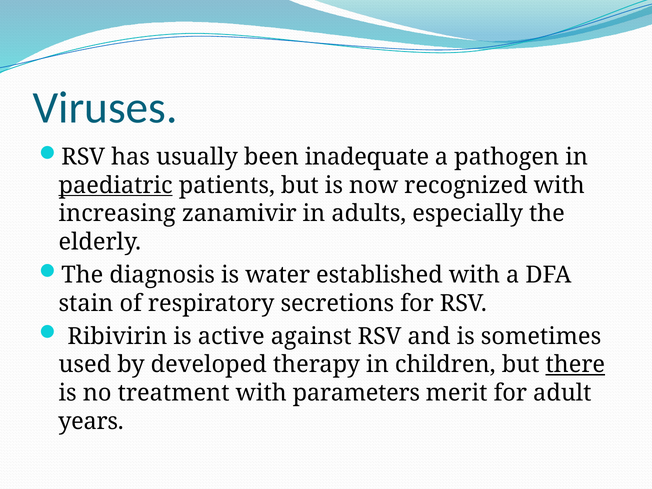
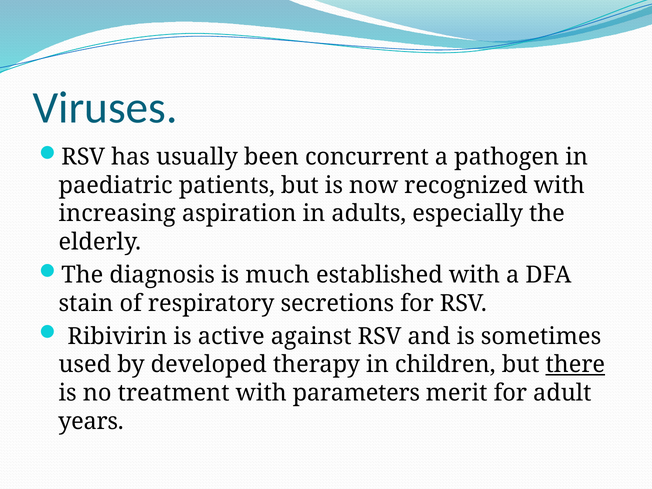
inadequate: inadequate -> concurrent (367, 157)
paediatric underline: present -> none (116, 185)
zanamivir: zanamivir -> aspiration (239, 214)
water: water -> much (278, 275)
